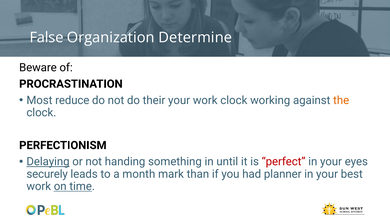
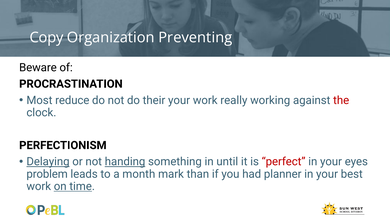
False: False -> Copy (47, 38)
Determine: Determine -> Preventing (195, 38)
work clock: clock -> really (234, 100)
the colour: orange -> red (341, 100)
handing underline: none -> present (125, 161)
securely: securely -> problem (47, 174)
